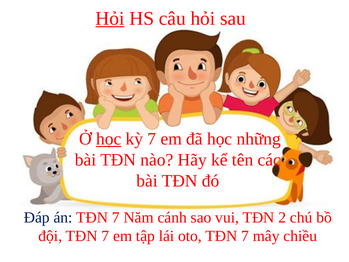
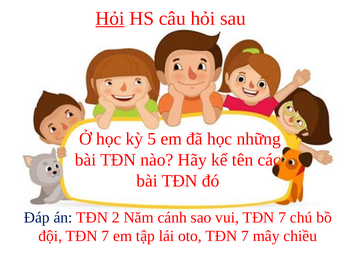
học underline: present -> none (109, 139)
kỳ 7: 7 -> 5 (152, 139)
án TĐN 7: 7 -> 2 (116, 217)
vui TĐN 2: 2 -> 7 (282, 217)
